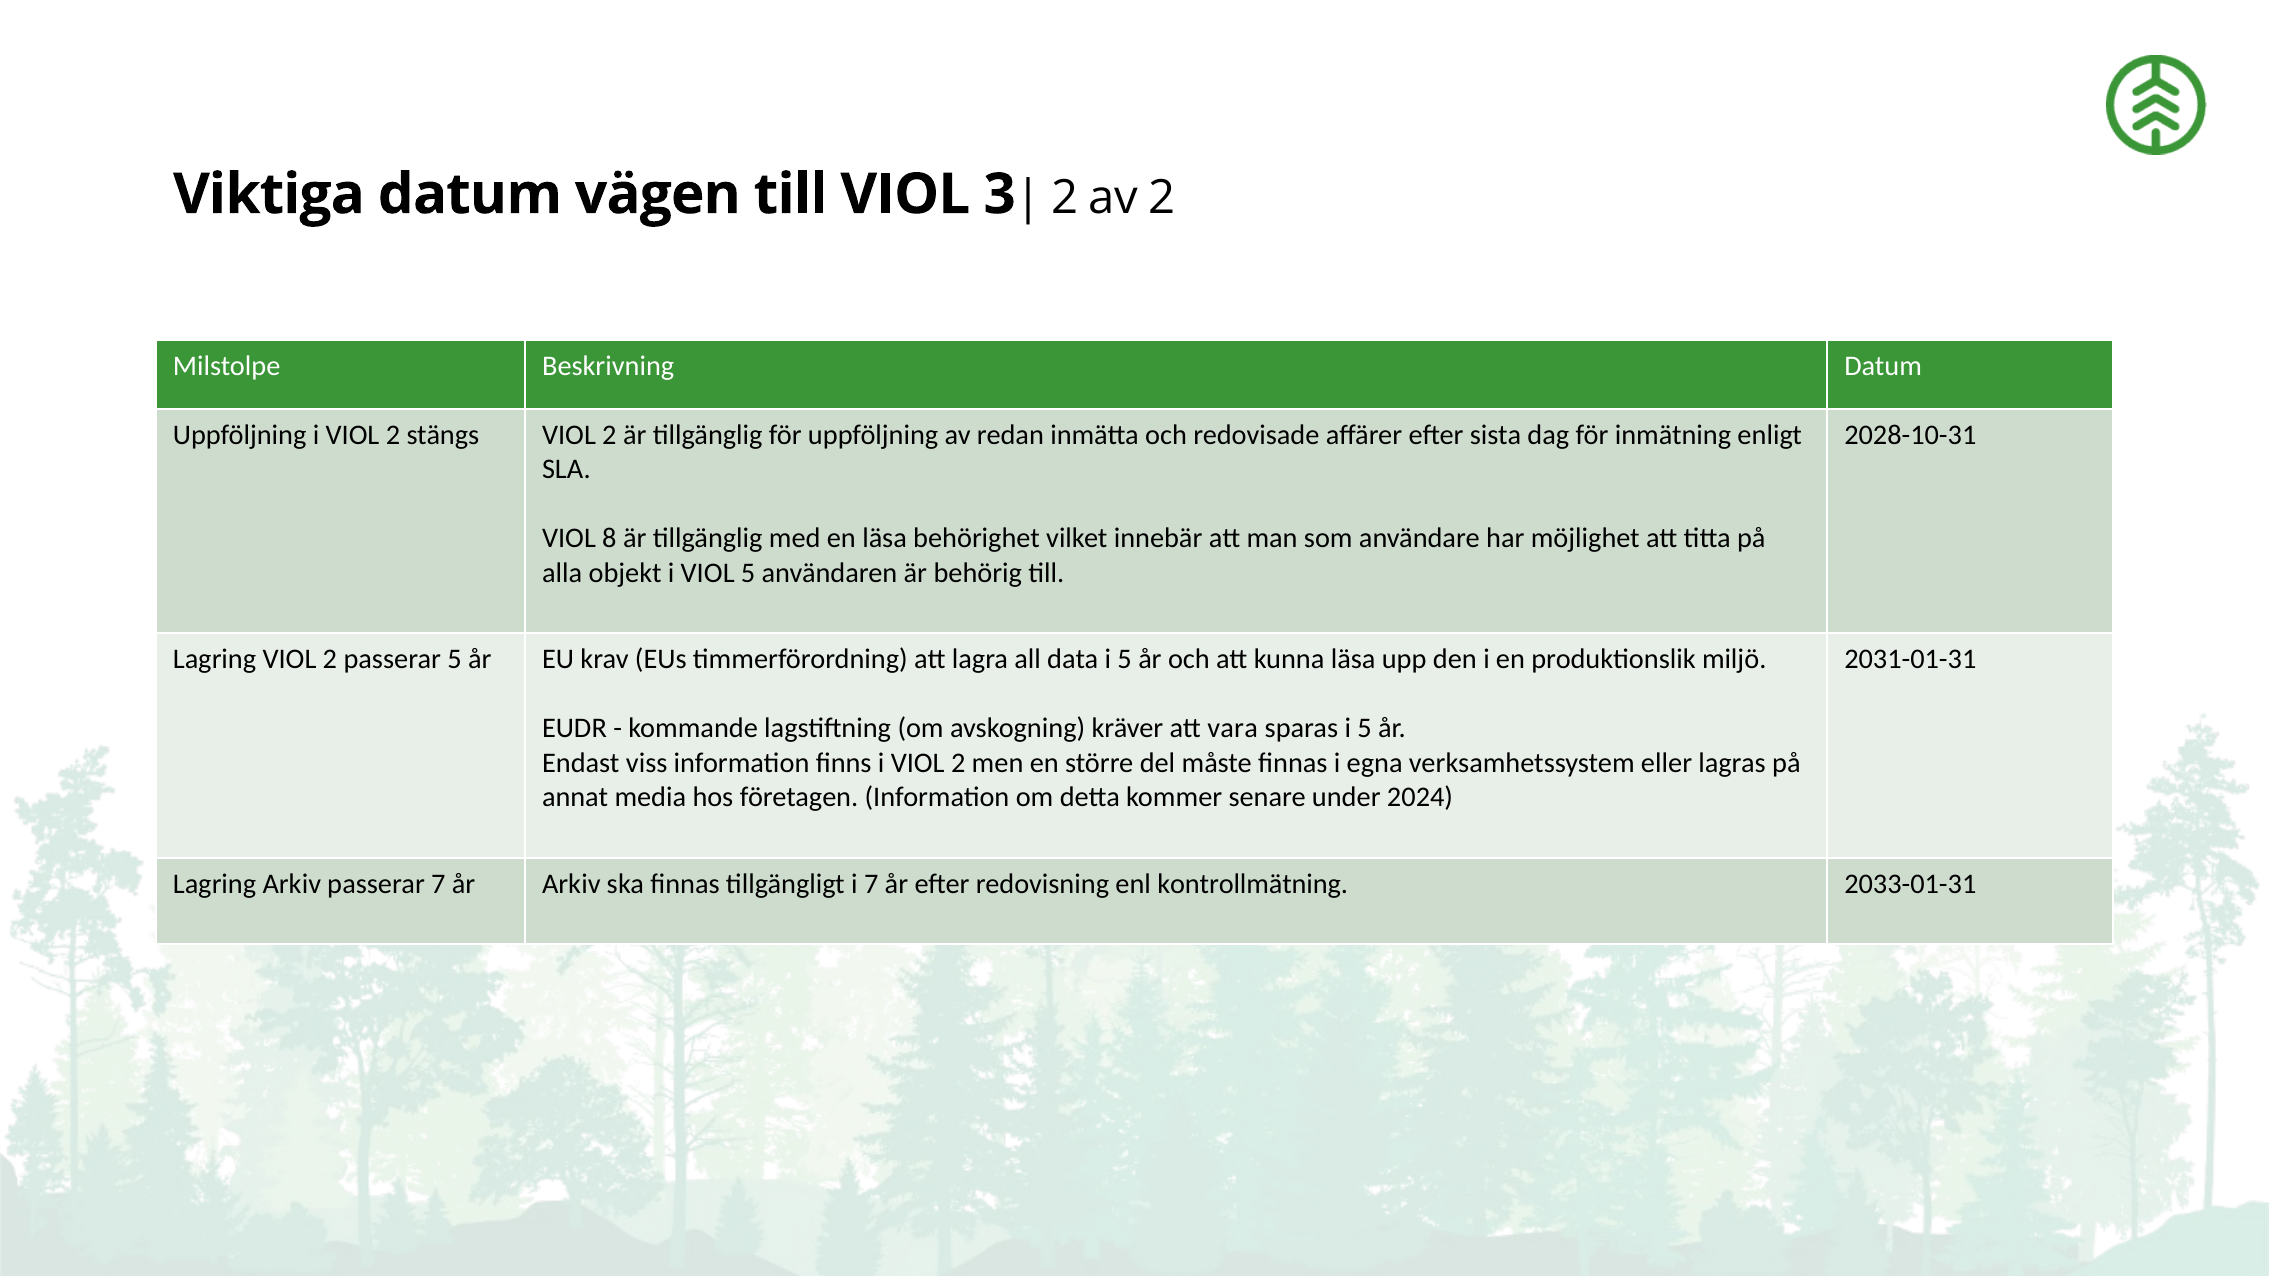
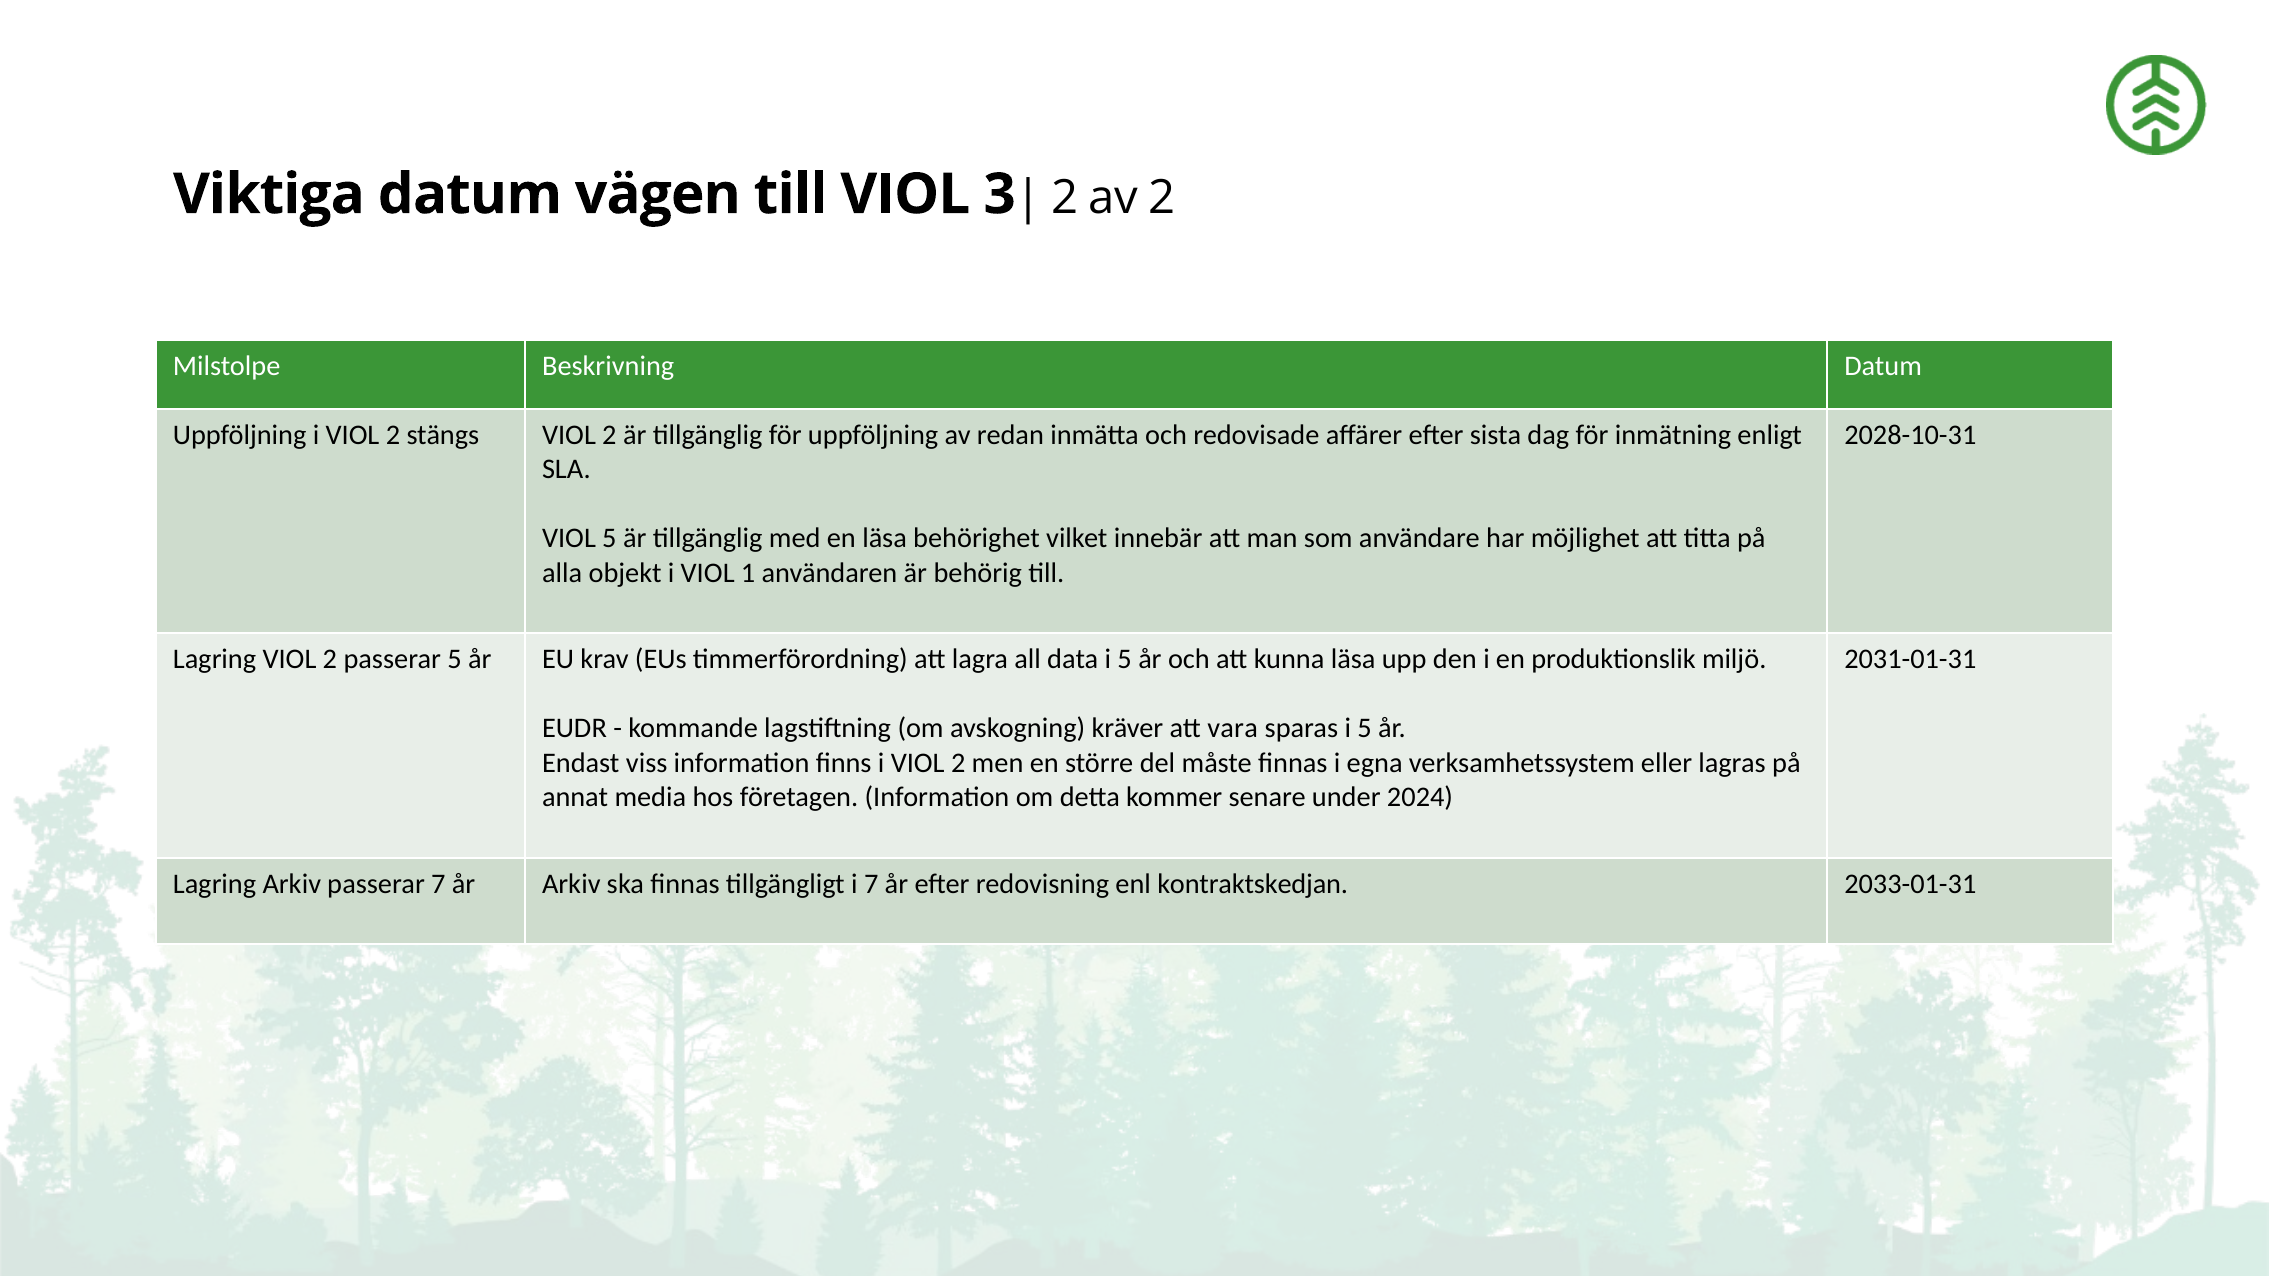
VIOL 8: 8 -> 5 (609, 539)
VIOL 5: 5 -> 1 (748, 573)
kontrollmätning: kontrollmätning -> kontraktskedjan (1253, 884)
